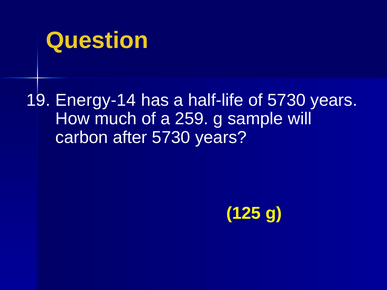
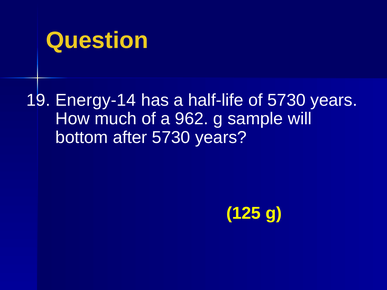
259: 259 -> 962 (192, 119)
carbon: carbon -> bottom (82, 138)
